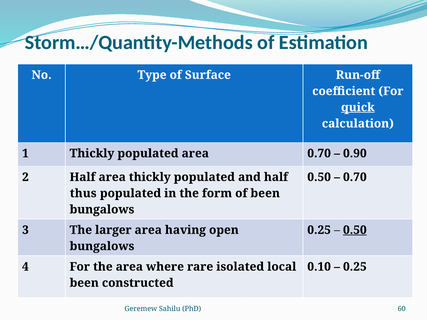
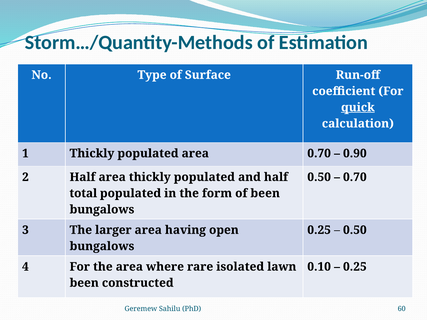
thus: thus -> total (83, 193)
0.50 underline: present -> none (355, 230)
local: local -> lawn (282, 267)
